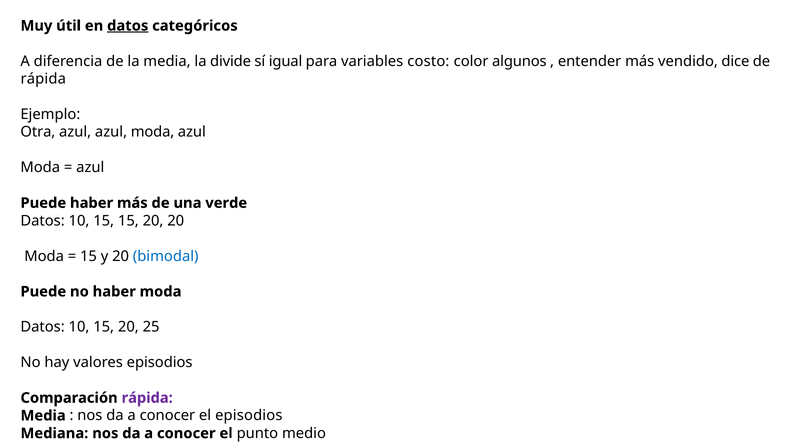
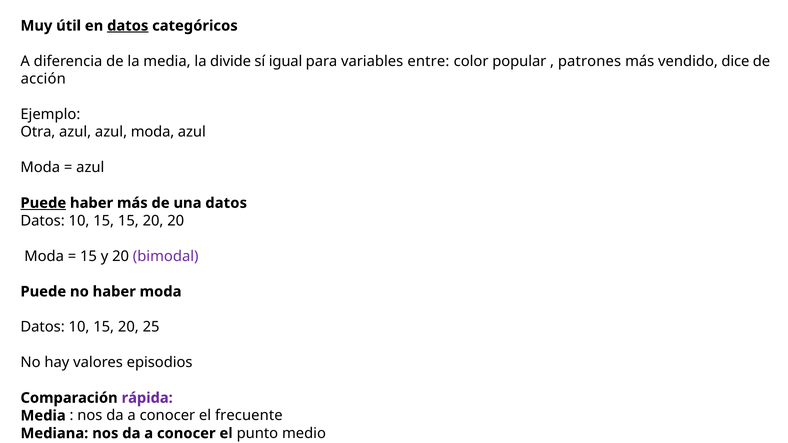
costo: costo -> entre (428, 61)
algunos: algunos -> popular (519, 61)
entender: entender -> patrones (590, 61)
rápida: rápida -> acción (43, 79)
Puede underline: none -> present (43, 203)
una verde: verde -> datos (226, 203)
bimodal colour: blue -> purple (166, 256)
el episodios: episodios -> frecuente (249, 416)
